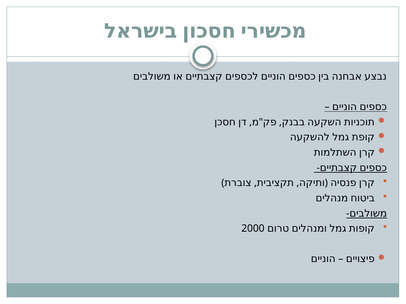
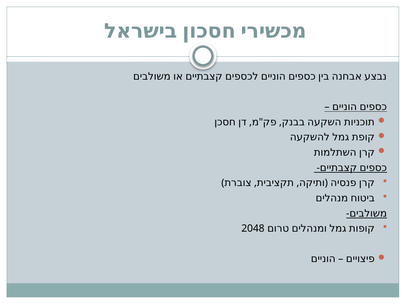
2000: 2000 -> 2048 (253, 229)
